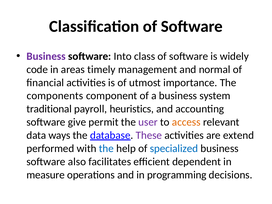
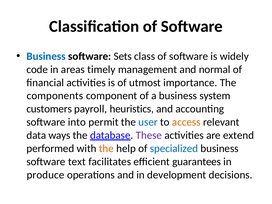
Business colour: purple -> blue (46, 56)
Into: Into -> Sets (123, 56)
traditional: traditional -> customers (49, 109)
give: give -> into (77, 122)
user colour: purple -> blue (148, 122)
the colour: blue -> orange (106, 149)
also: also -> text (77, 162)
dependent: dependent -> guarantees (197, 162)
measure: measure -> produce (45, 175)
programming: programming -> development (177, 175)
